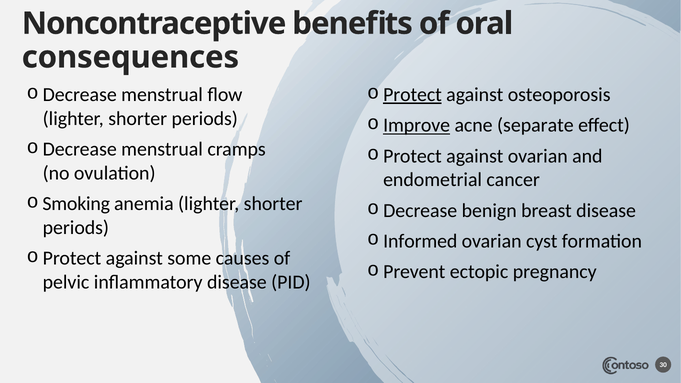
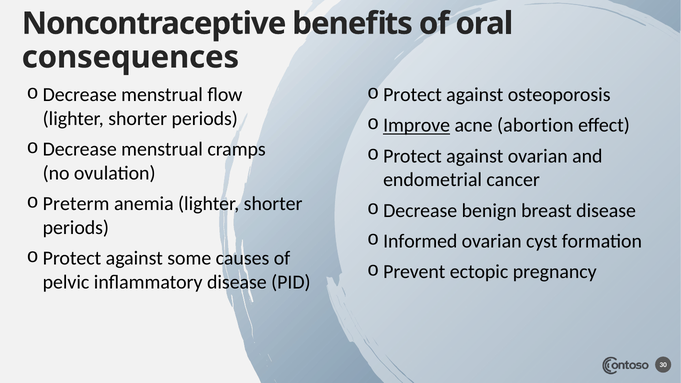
Protect underline: present -> none (413, 95)
separate: separate -> abortion (535, 125)
Smoking: Smoking -> Preterm (76, 204)
